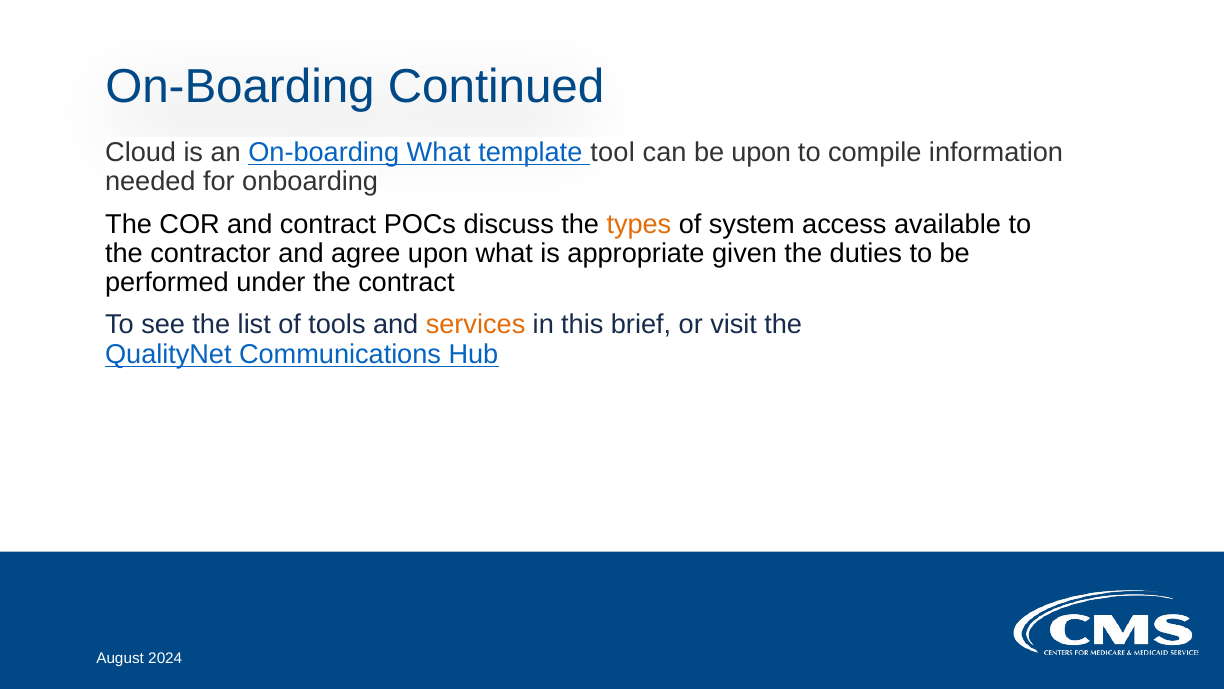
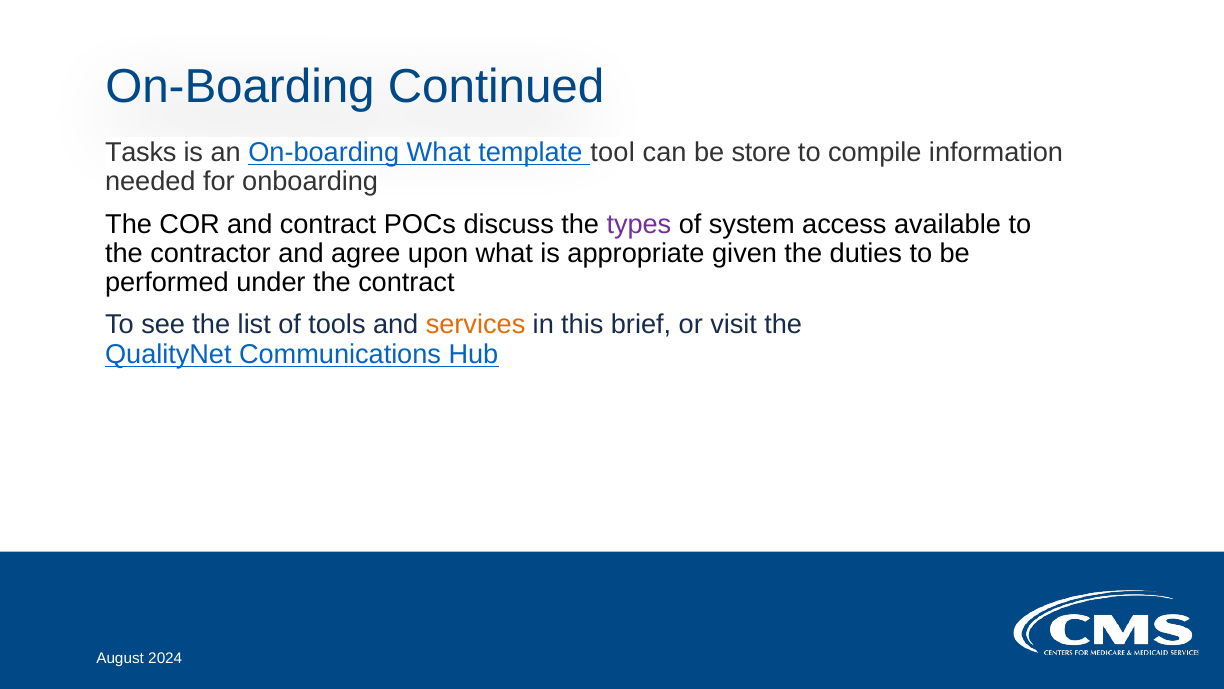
Cloud: Cloud -> Tasks (141, 152)
be upon: upon -> store (761, 152)
types colour: orange -> purple (639, 224)
